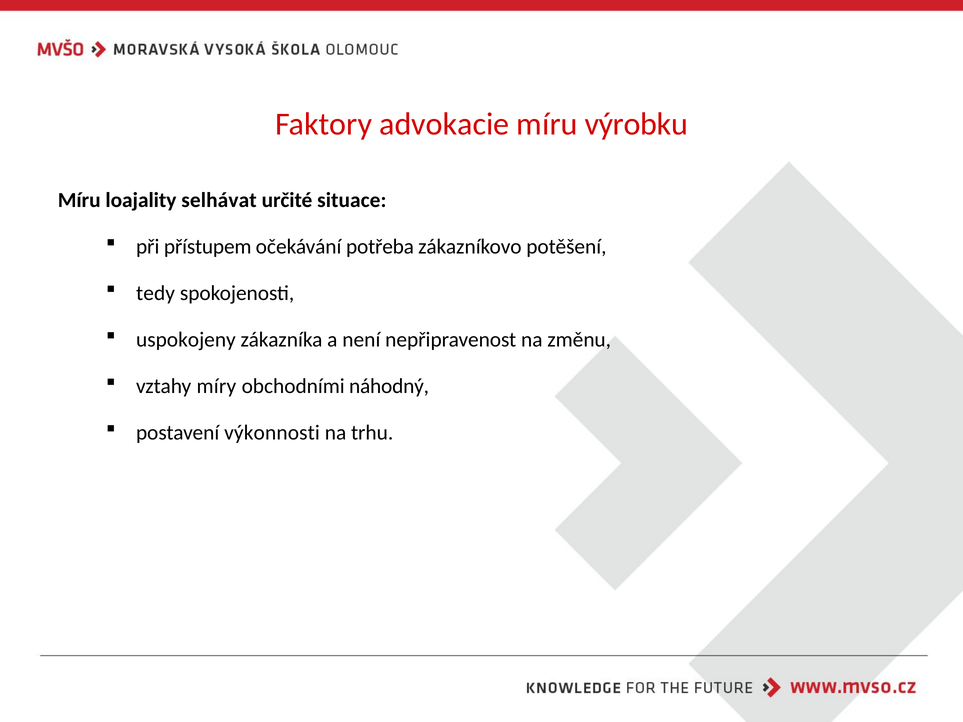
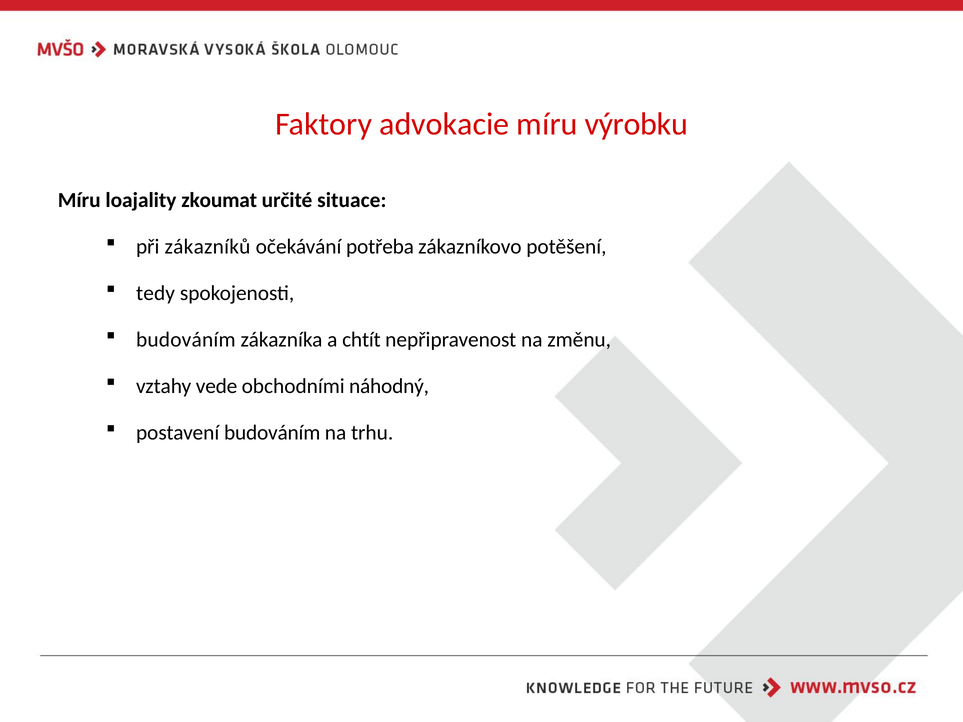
selhávat: selhávat -> zkoumat (219, 200)
přístupem: přístupem -> zákazníků (208, 247)
uspokojeny: uspokojeny -> budováním (186, 340)
není: není -> chtít (361, 340)
míry: míry -> vede (217, 386)
postavení výkonnosti: výkonnosti -> budováním (272, 433)
